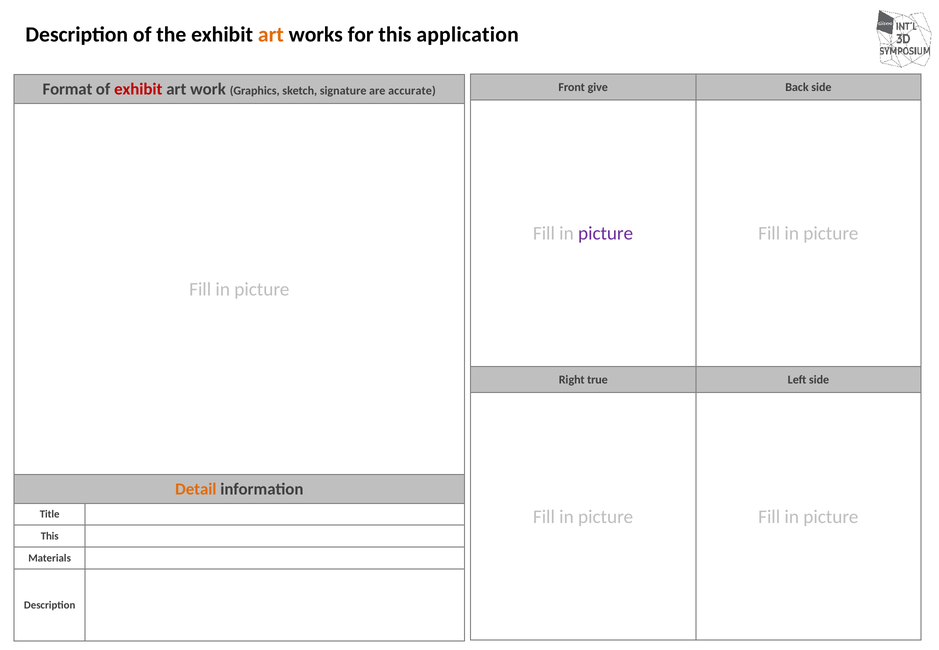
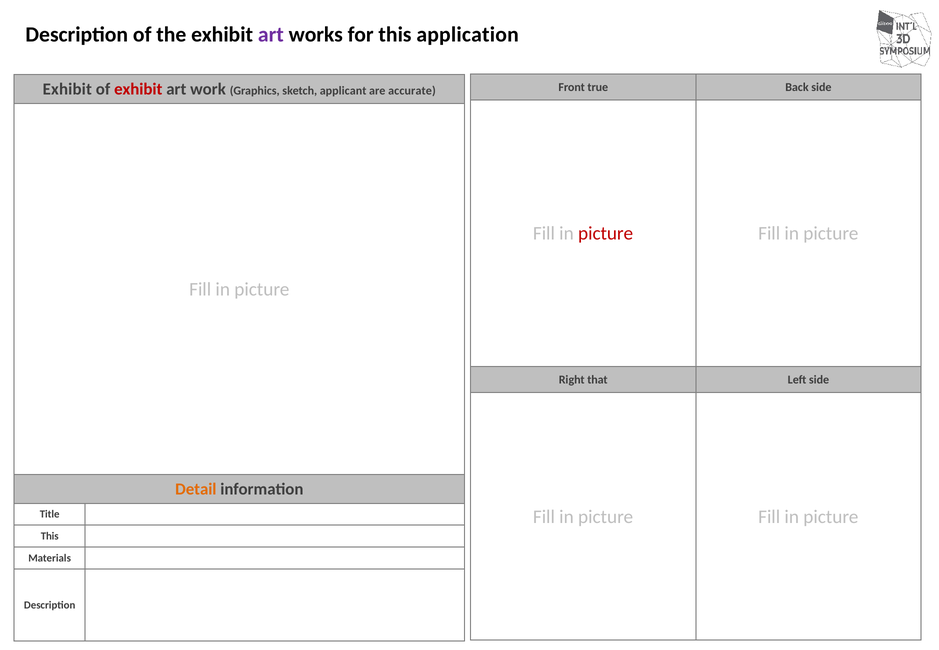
art colour: orange -> purple (271, 34)
give: give -> true (598, 87)
Format: Format -> Exhibit (67, 89)
signature: signature -> applicant (343, 91)
picture colour: purple -> red (606, 233)
true: true -> that (597, 380)
